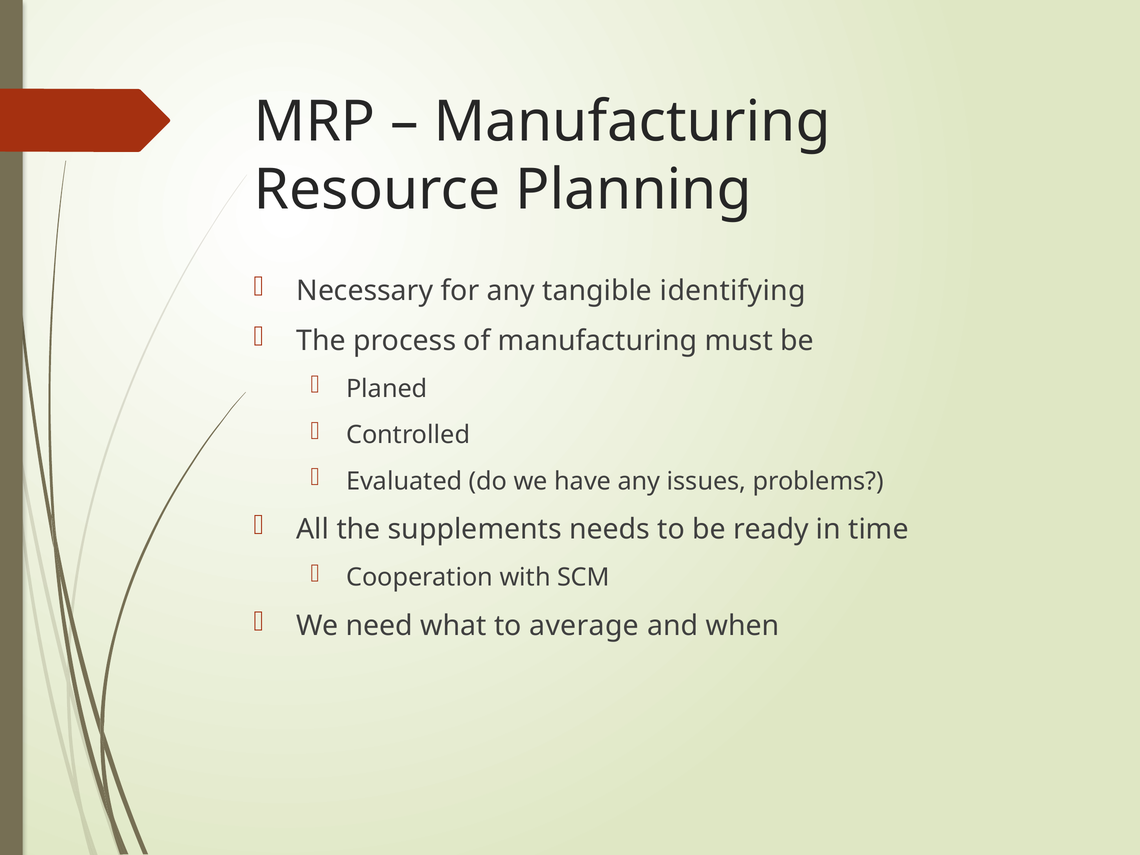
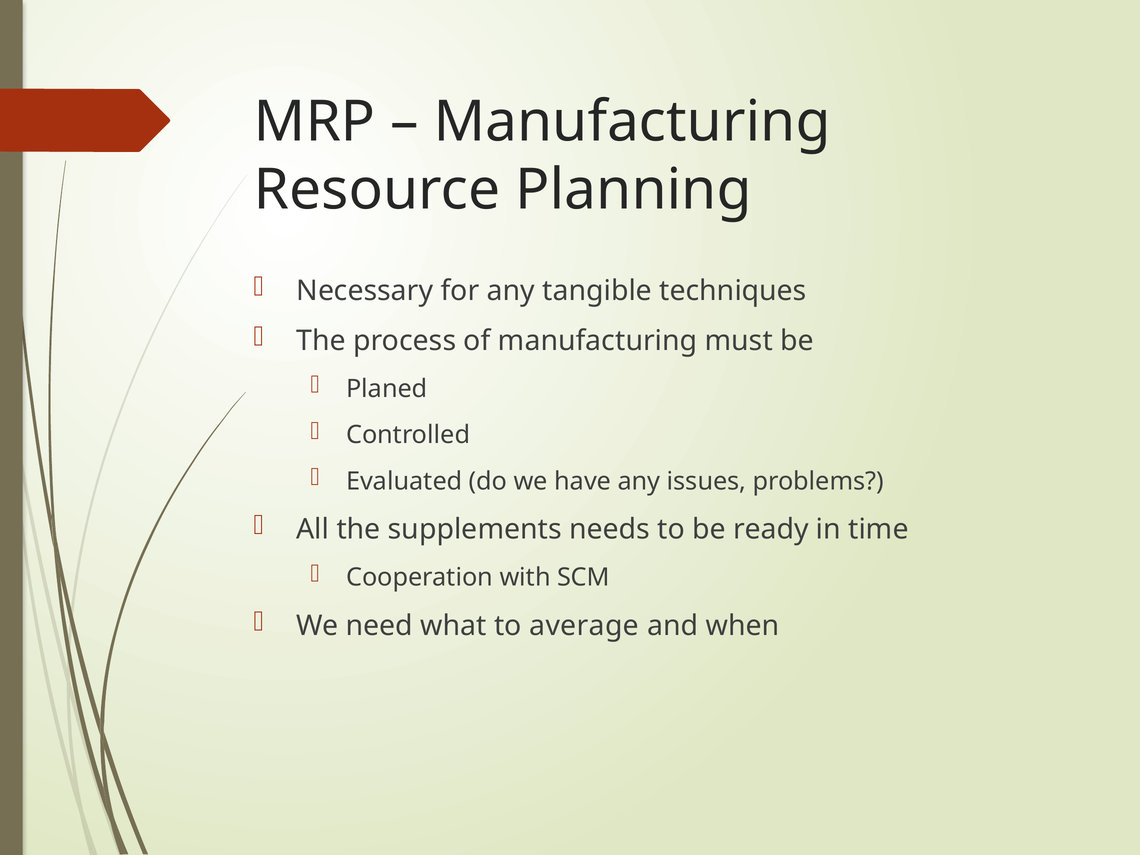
identifying: identifying -> techniques (733, 291)
